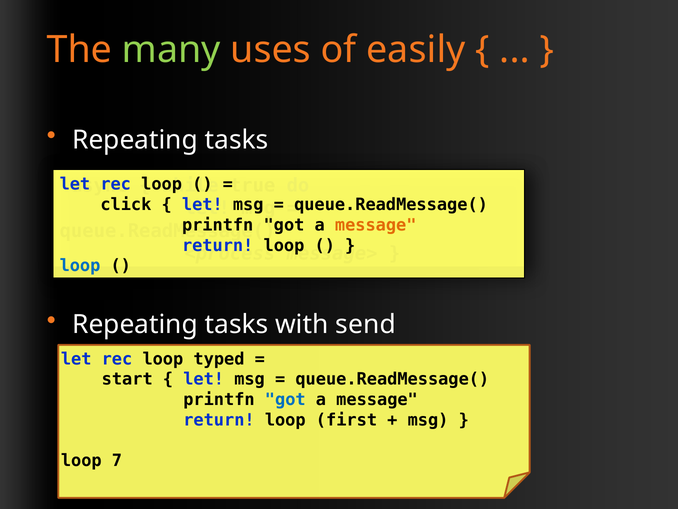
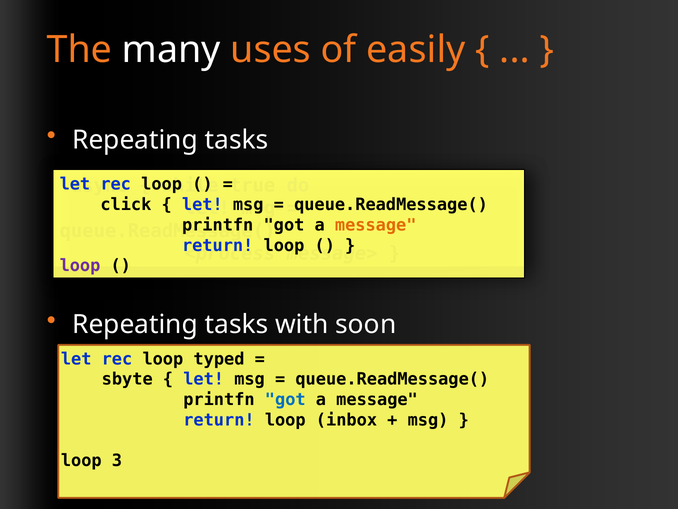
many colour: light green -> white (171, 50)
loop colour: blue -> purple (80, 266)
send: send -> soon (366, 324)
start: start -> sbyte (127, 379)
first: first -> inbox (346, 420)
7: 7 -> 3 (117, 460)
